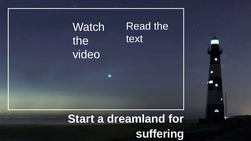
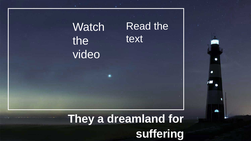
Start: Start -> They (81, 119)
